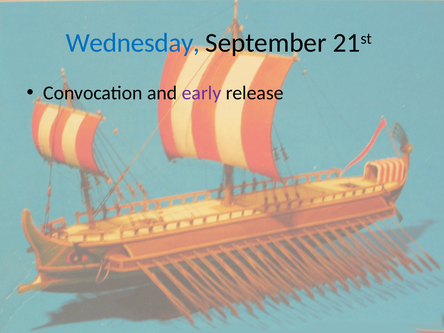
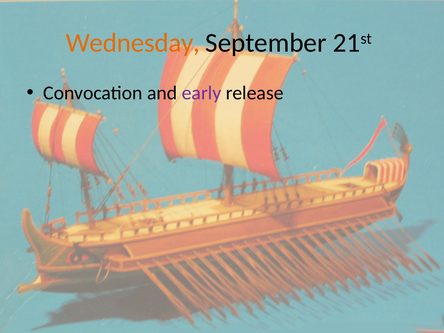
Wednesday colour: blue -> orange (133, 43)
